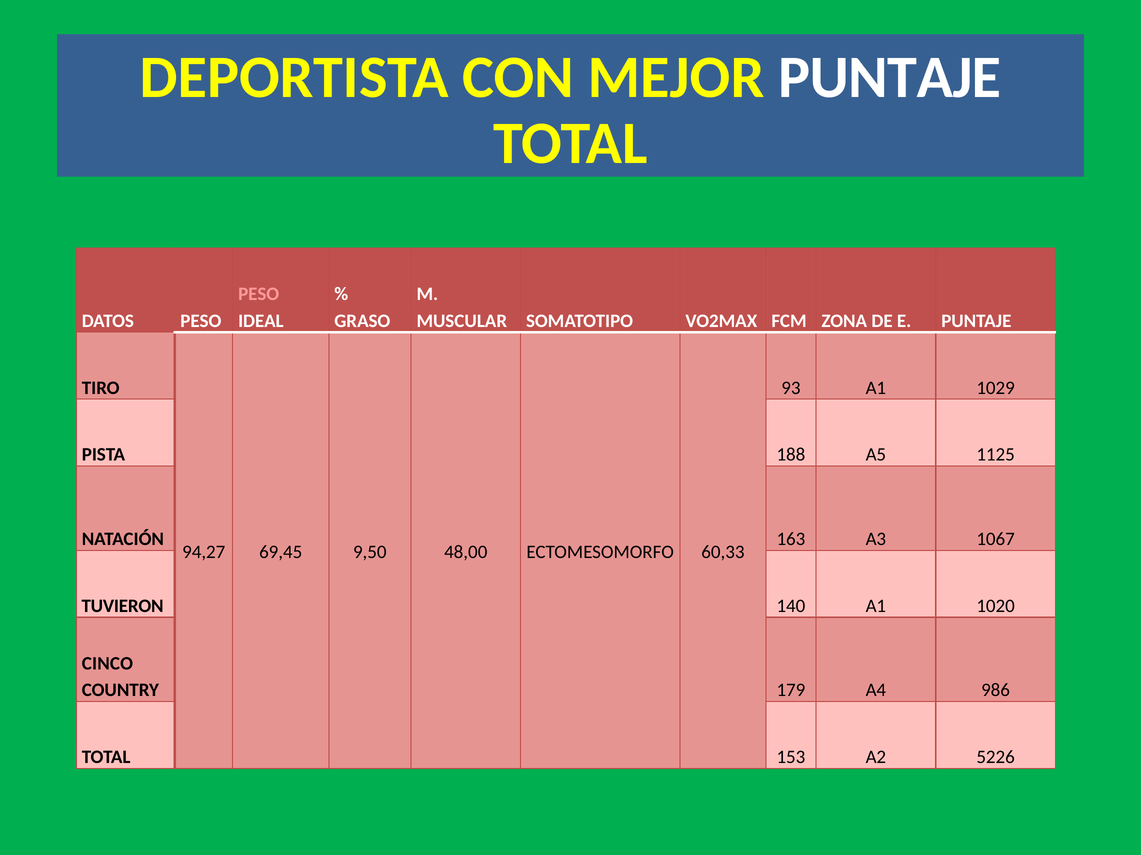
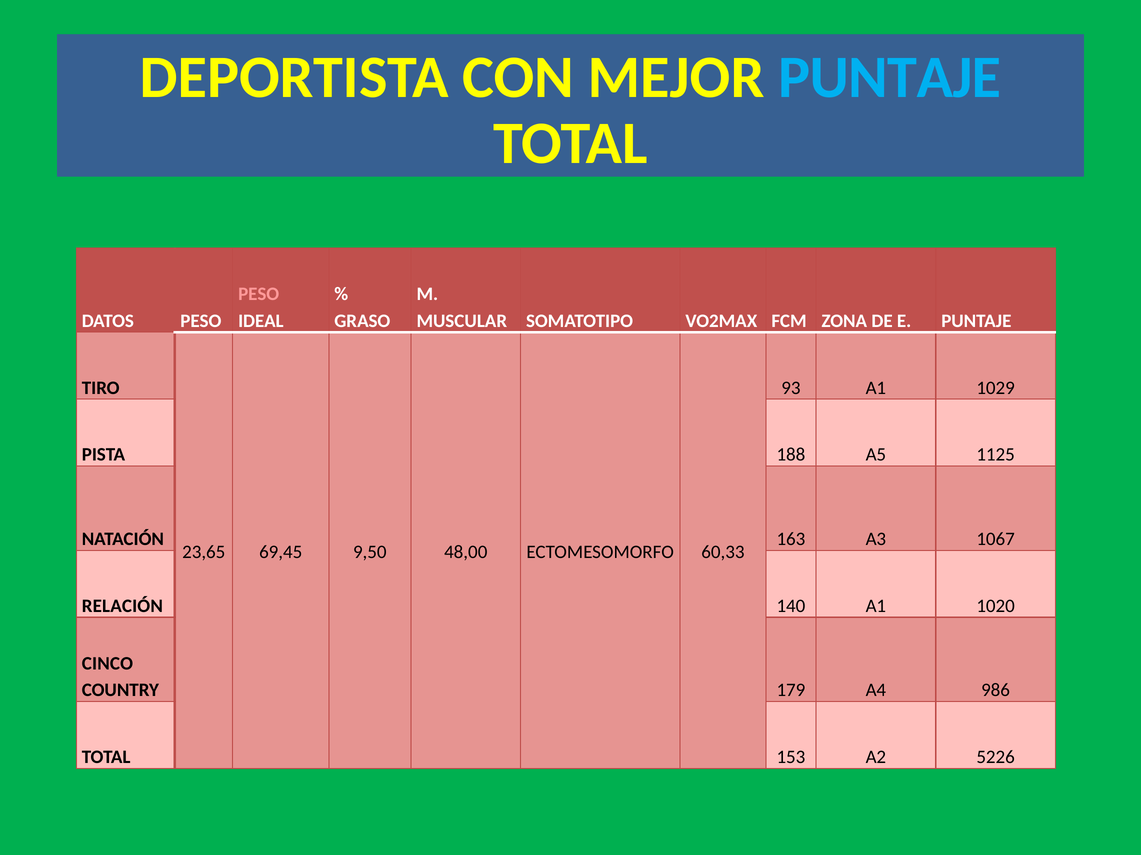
PUNTAJE colour: white -> light blue (890, 77)
94,27: 94,27 -> 23,65 (204, 553)
TUVIERON: TUVIERON -> RELACIÓN (122, 606)
